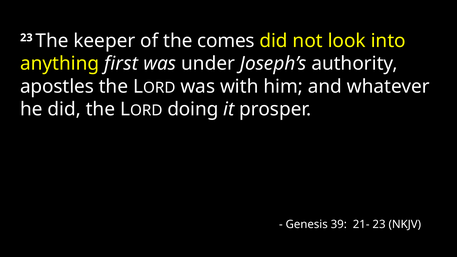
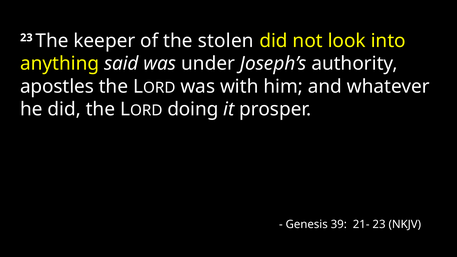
comes: comes -> stolen (226, 41)
first: first -> said (121, 64)
